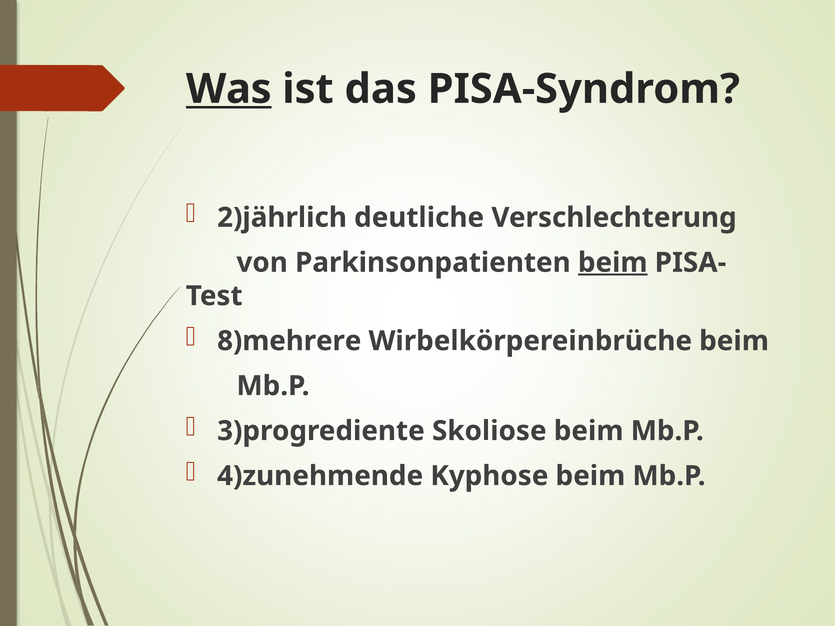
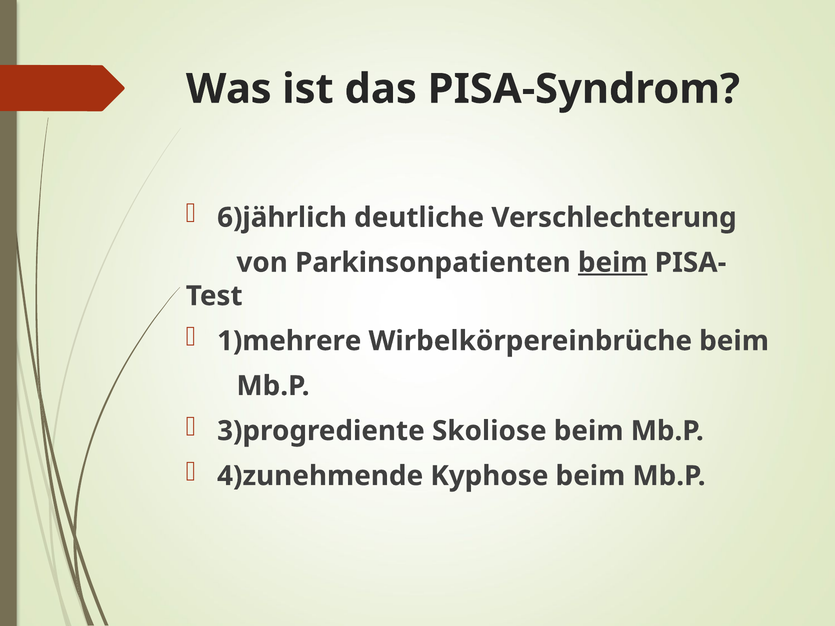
Was underline: present -> none (229, 89)
2)jährlich: 2)jährlich -> 6)jährlich (282, 218)
8)mehrere: 8)mehrere -> 1)mehrere (289, 341)
